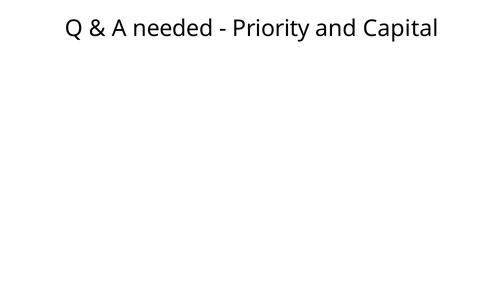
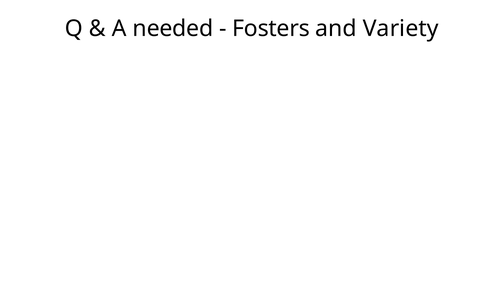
Priority: Priority -> Fosters (271, 28)
Capital: Capital -> Variety (401, 28)
